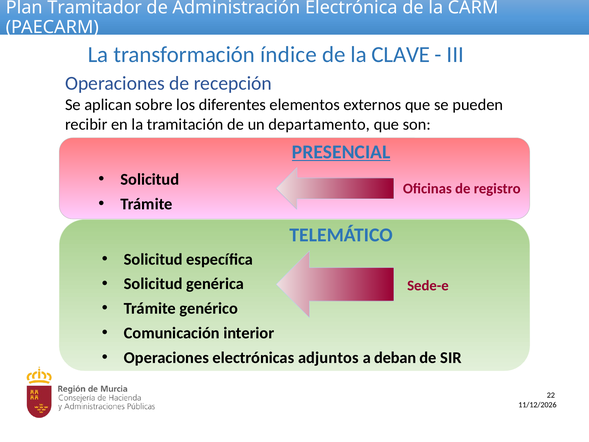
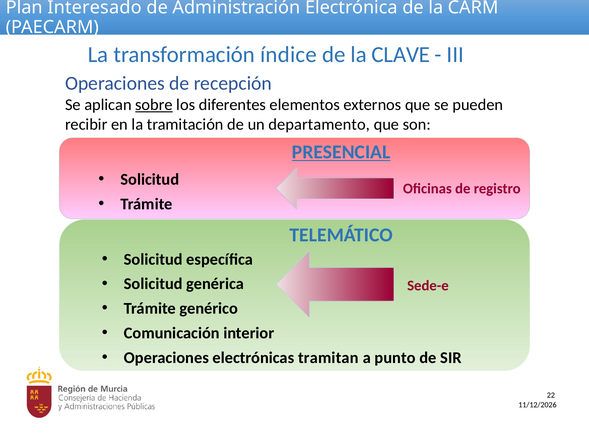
Tramitador: Tramitador -> Interesado (95, 8)
sobre underline: none -> present (154, 105)
adjuntos: adjuntos -> tramitan (328, 357)
deban: deban -> punto (395, 357)
